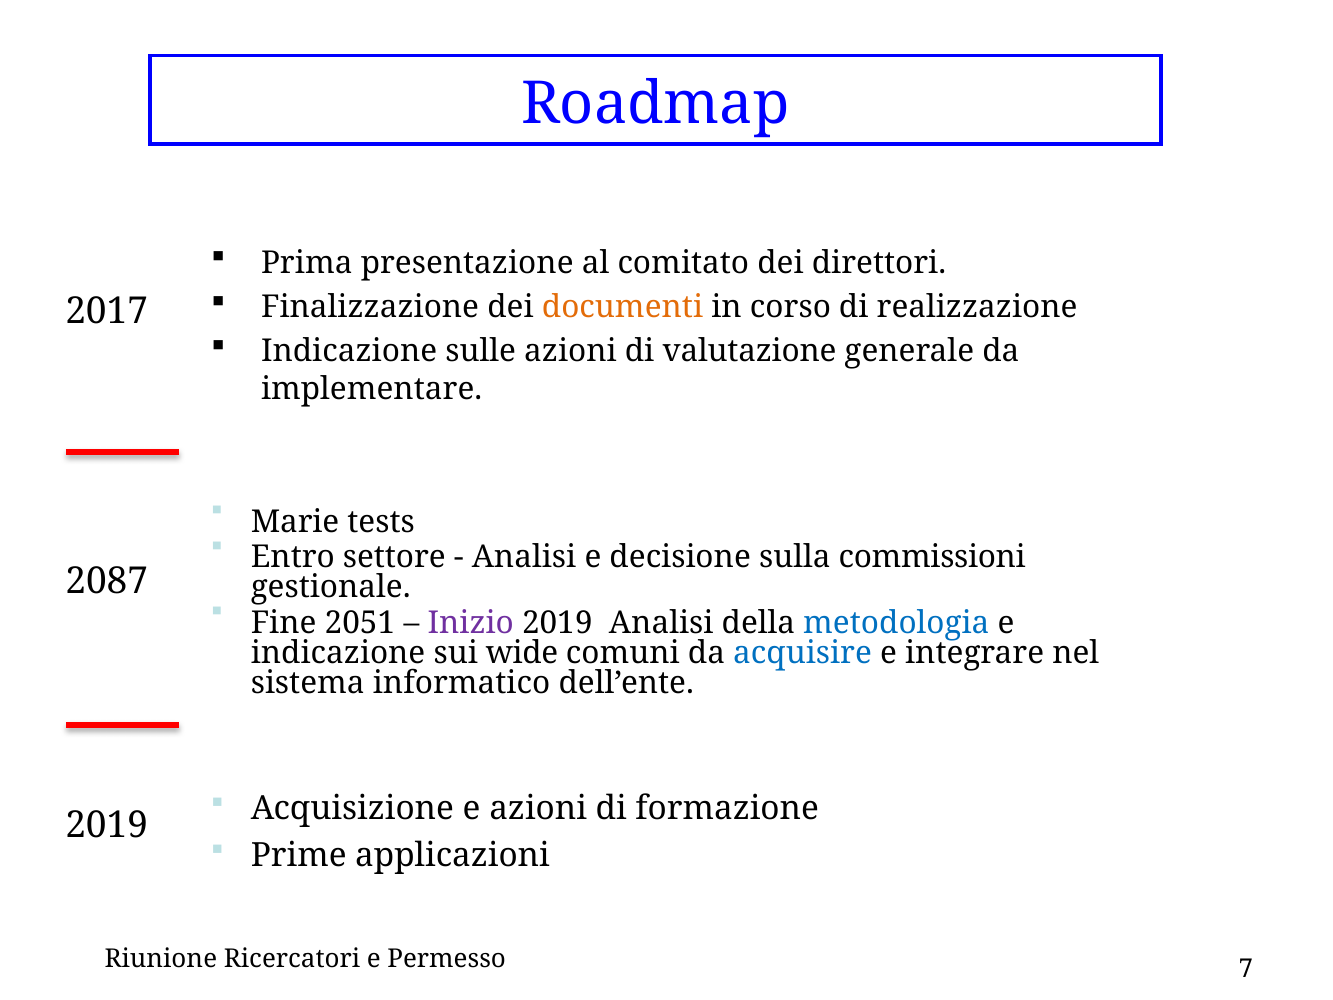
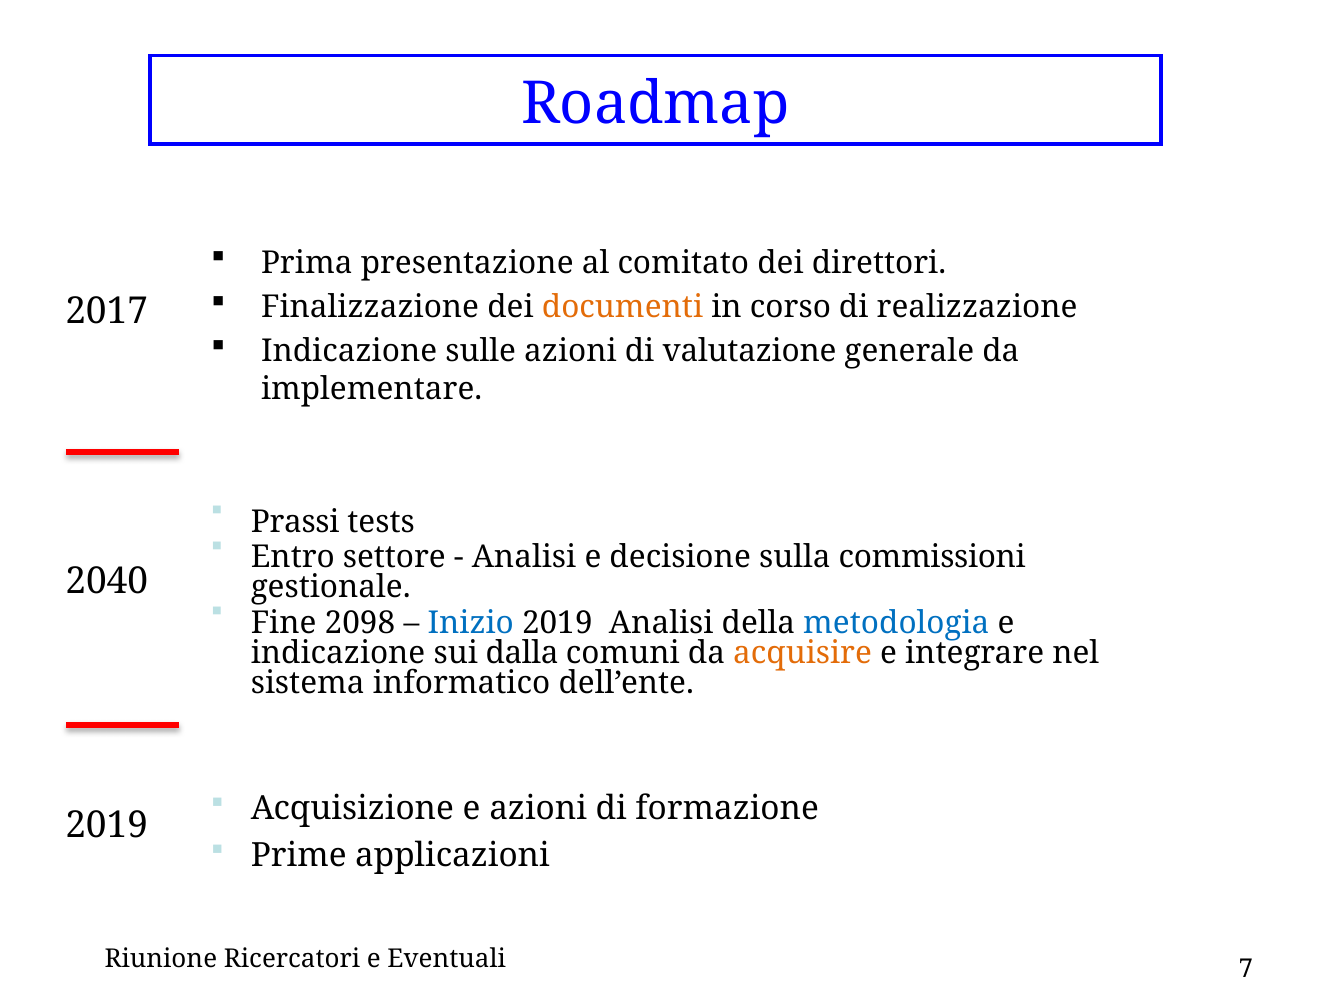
Marie: Marie -> Prassi (295, 522)
2087: 2087 -> 2040 (107, 581)
2051: 2051 -> 2098 (360, 623)
Inizio colour: purple -> blue (471, 623)
wide: wide -> dalla (522, 653)
acquisire colour: blue -> orange (803, 653)
Permesso: Permesso -> Eventuali (447, 959)
